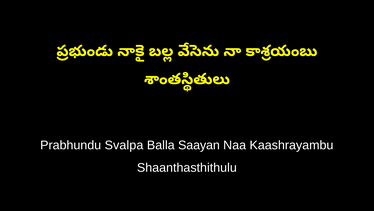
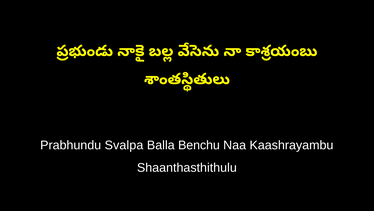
Saayan: Saayan -> Benchu (199, 145)
